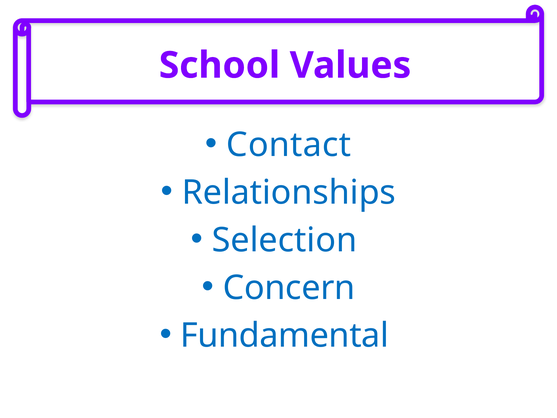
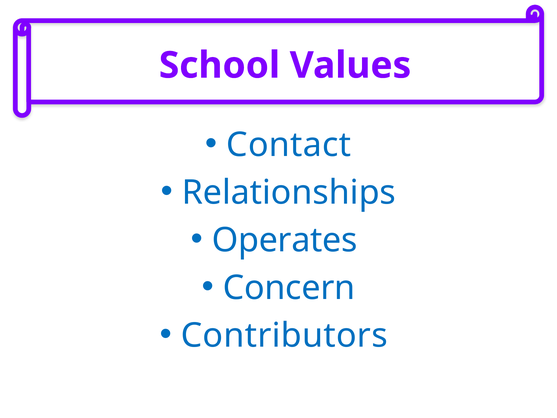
Selection: Selection -> Operates (285, 240)
Fundamental: Fundamental -> Contributors (284, 335)
